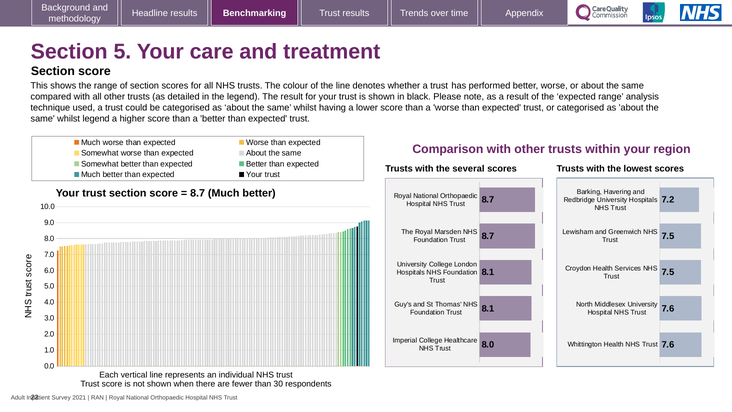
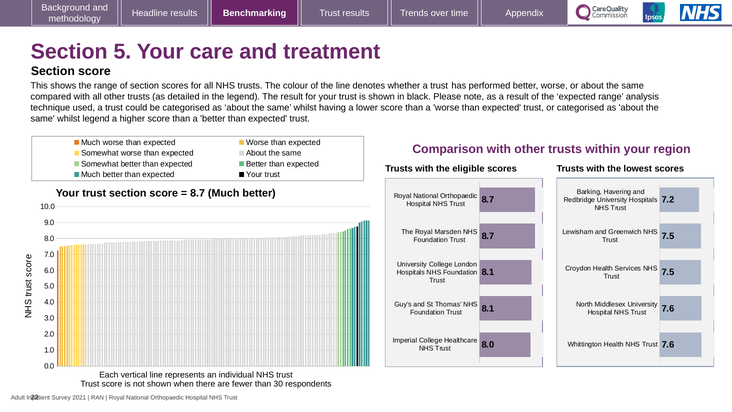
several: several -> eligible (468, 169)
